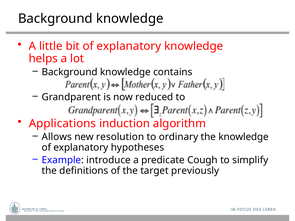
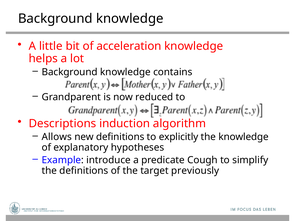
bit of explanatory: explanatory -> acceleration (129, 46)
Applications: Applications -> Descriptions (63, 124)
new resolution: resolution -> definitions (120, 137)
ordinary: ordinary -> explicitly (179, 137)
